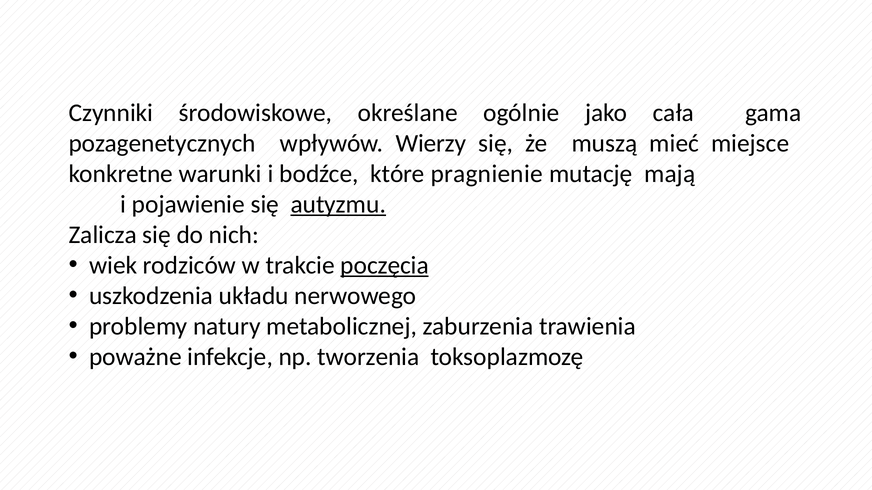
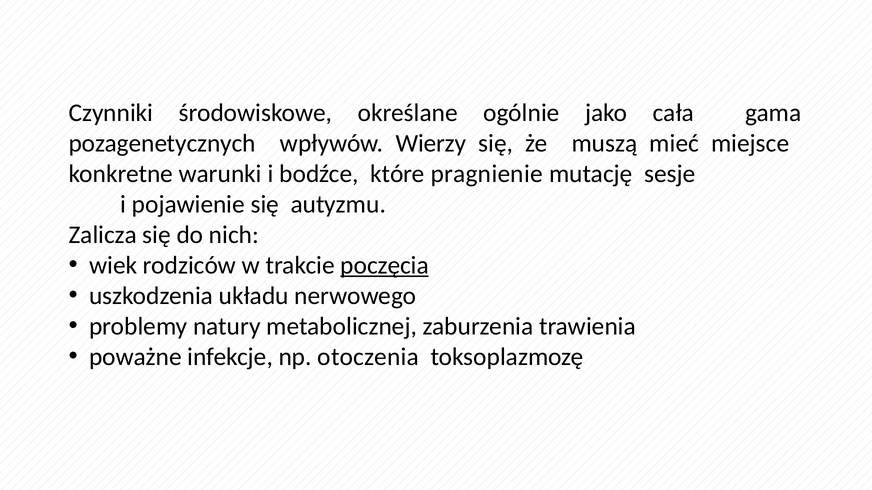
mają: mają -> sesje (670, 174)
autyzmu underline: present -> none (338, 205)
tworzenia: tworzenia -> otoczenia (368, 357)
